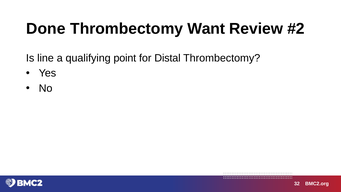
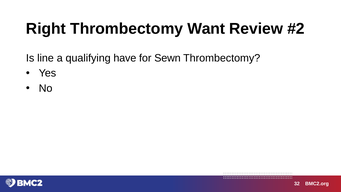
Done: Done -> Right (46, 29)
point: point -> have (125, 58)
Distal: Distal -> Sewn (167, 58)
